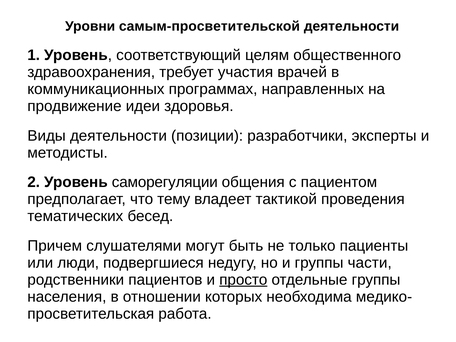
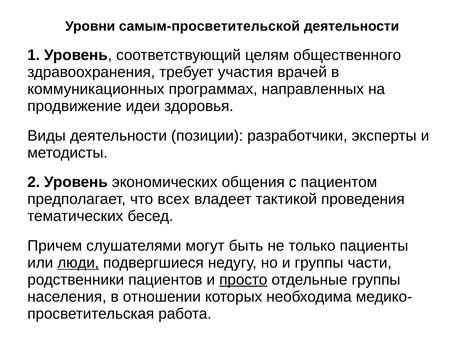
саморегуляции: саморегуляции -> экономических (165, 182)
тему: тему -> всех (174, 199)
люди underline: none -> present (78, 263)
